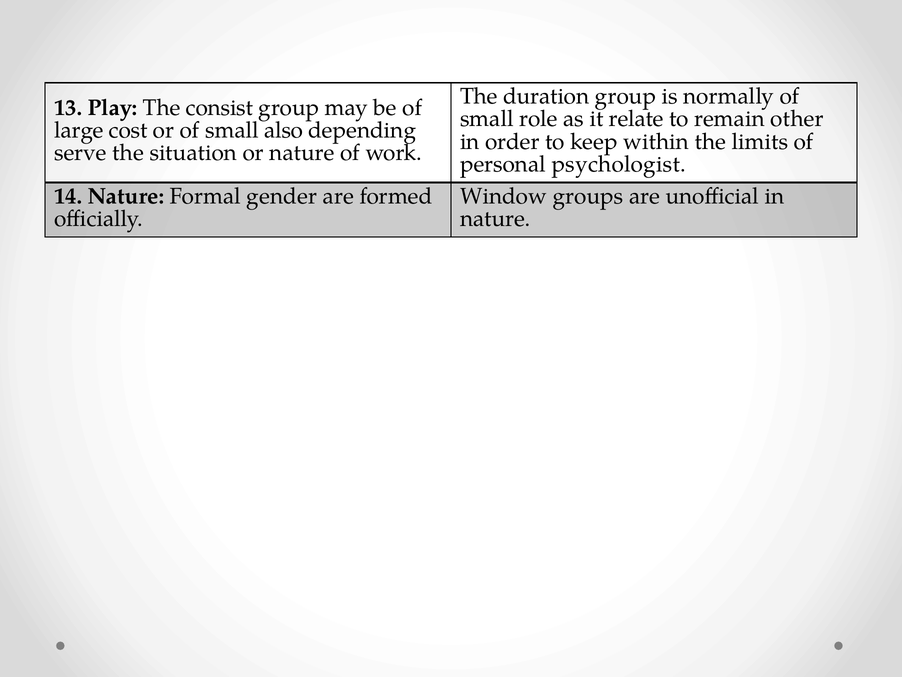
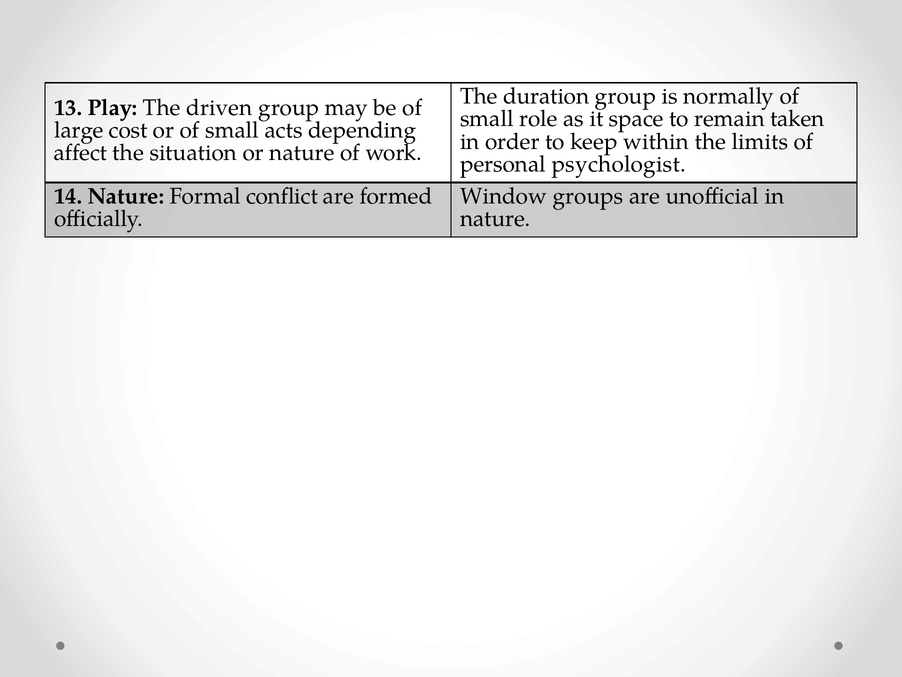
consist: consist -> driven (219, 107)
relate: relate -> space (636, 119)
other: other -> taken (797, 119)
also: also -> acts (284, 130)
serve: serve -> affect (80, 153)
gender: gender -> conflict (282, 196)
